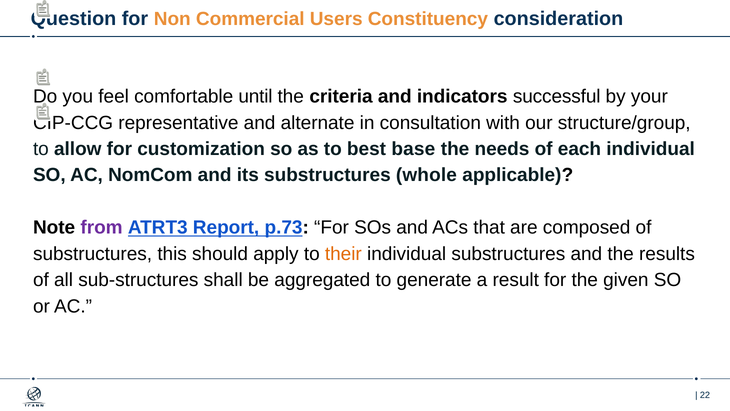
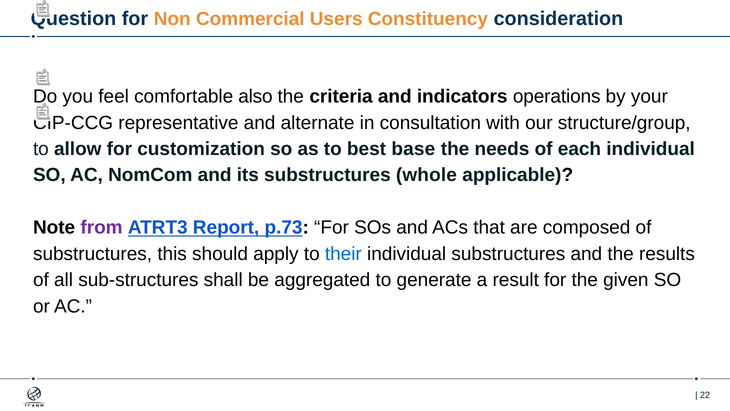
until: until -> also (255, 96)
successful: successful -> operations (557, 96)
their colour: orange -> blue (343, 254)
